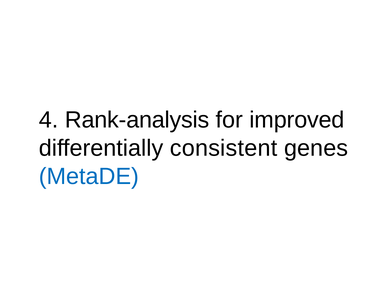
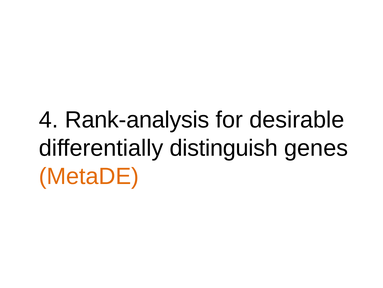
improved: improved -> desirable (297, 120)
consistent: consistent -> distinguish (224, 148)
MetaDE colour: blue -> orange (89, 176)
